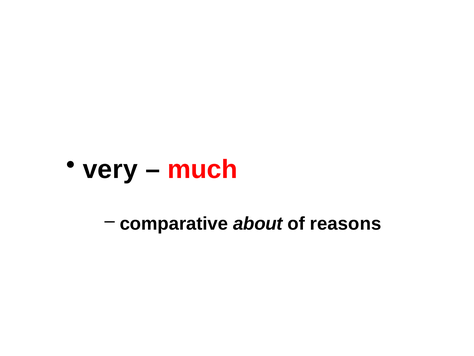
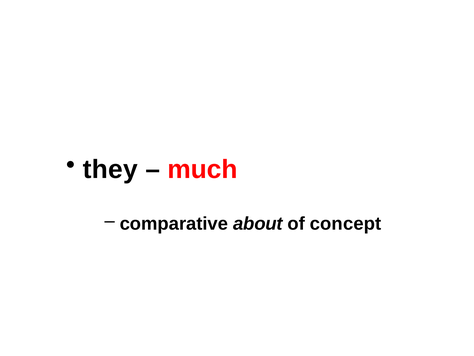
very: very -> they (110, 169)
reasons: reasons -> concept (346, 223)
